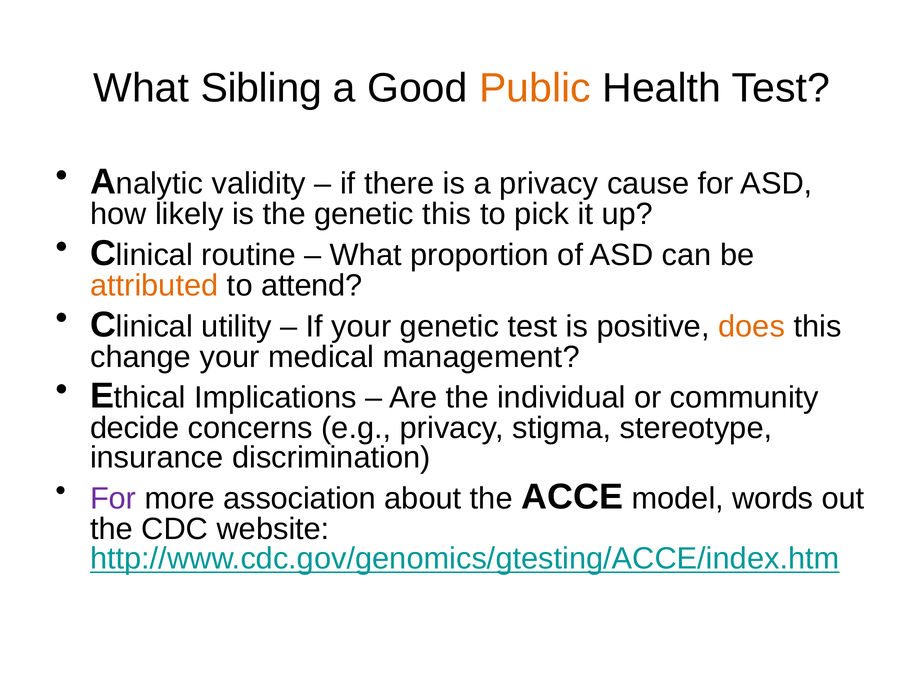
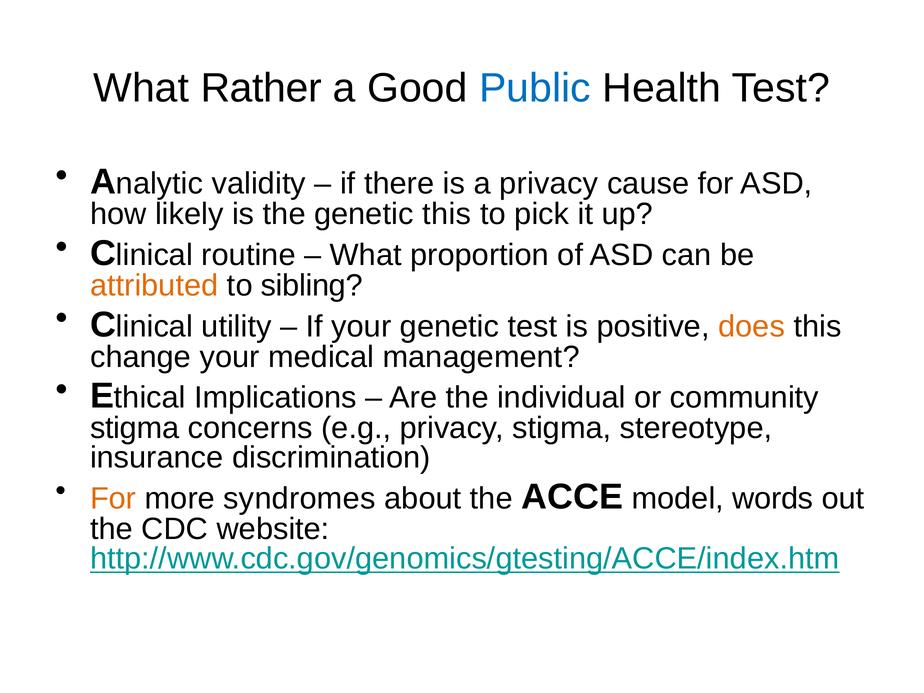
Sibling: Sibling -> Rather (261, 88)
Public colour: orange -> blue (535, 88)
attend: attend -> sibling (312, 286)
decide: decide -> stigma (135, 428)
For colour: purple -> orange (113, 499)
association: association -> syndromes (299, 499)
